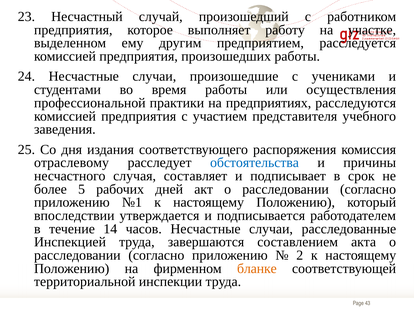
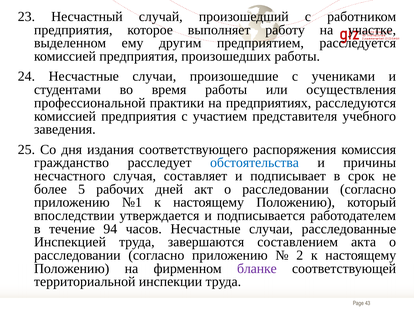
отраслевому: отраслевому -> гражданство (72, 163)
14: 14 -> 94 (110, 229)
бланке colour: orange -> purple (257, 269)
